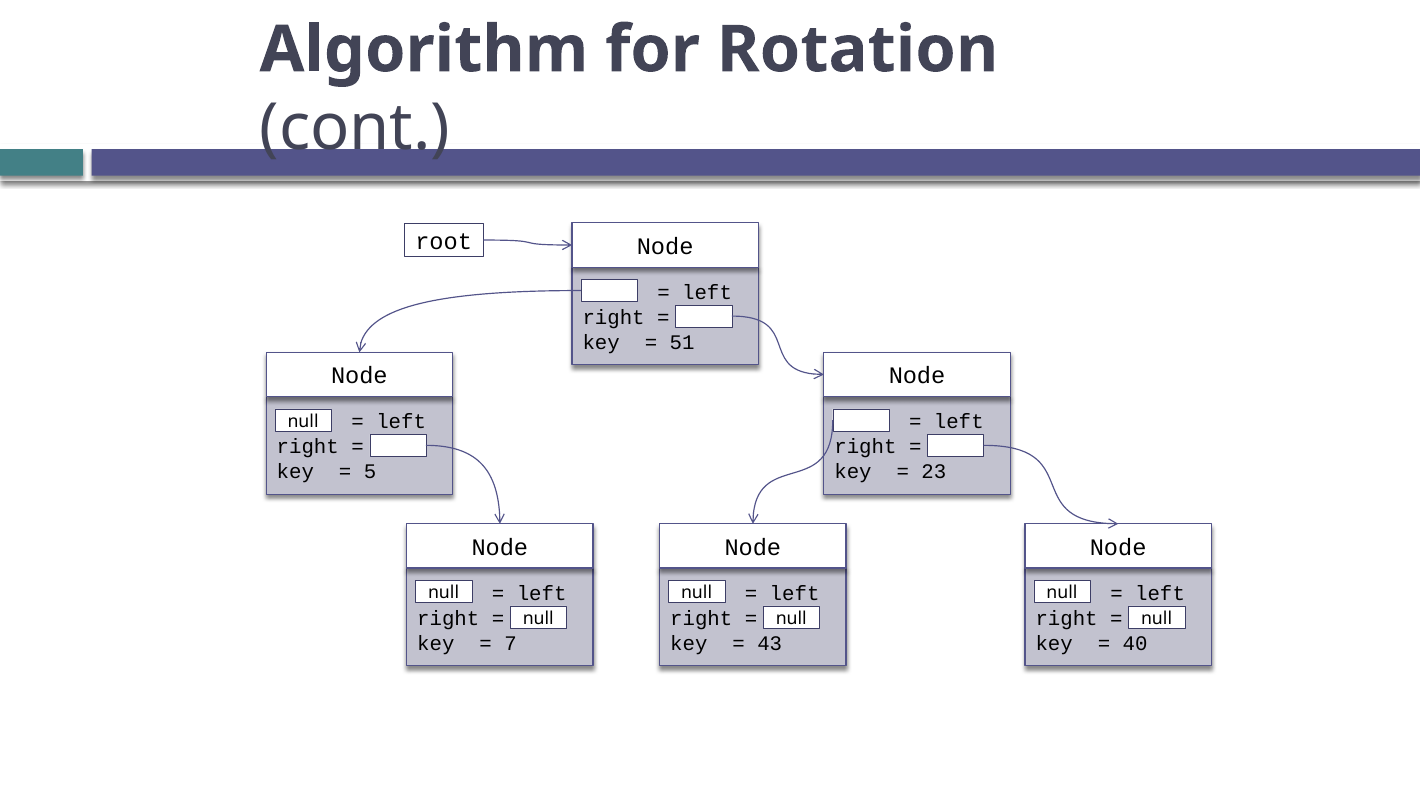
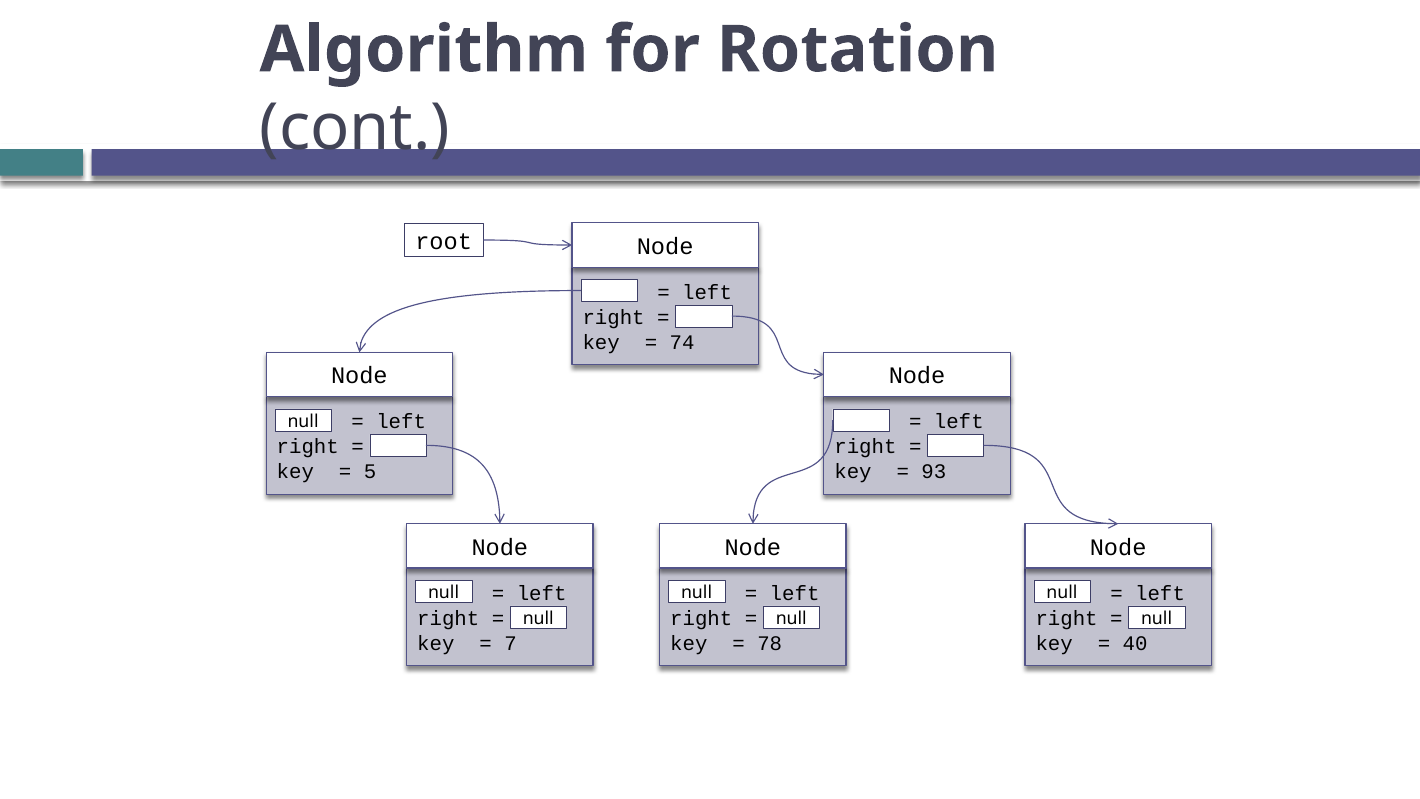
51: 51 -> 74 (682, 342)
23: 23 -> 93 (934, 472)
43: 43 -> 78 (770, 643)
